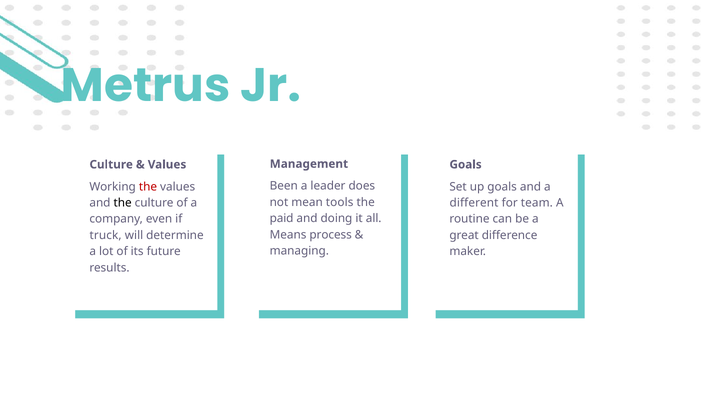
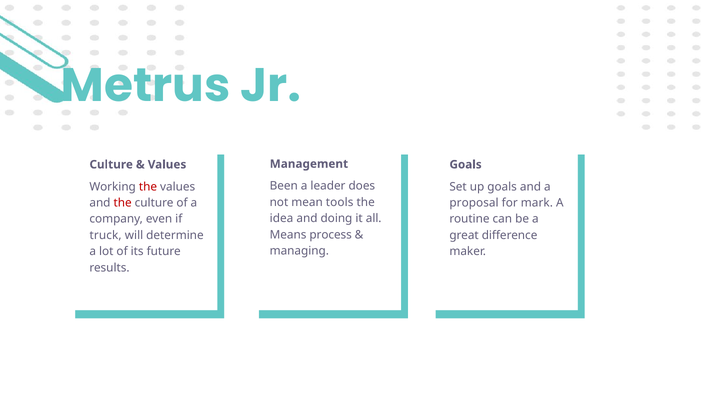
the colour: black -> red (123, 203)
different: different -> proposal (474, 203)
team: team -> mark (537, 203)
paid: paid -> idea (282, 219)
